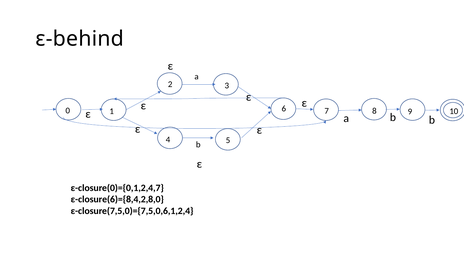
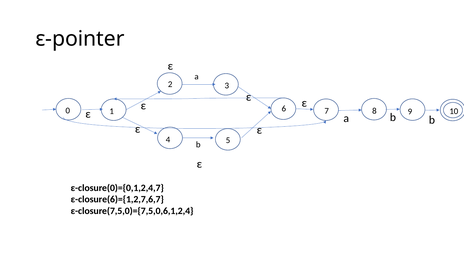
ε-behind: ε-behind -> ε-pointer (80, 39)
ε-closure(6)={8,4,2,8,0: ε-closure(6)={8,4,2,8,0 -> ε-closure(6)={1,2,7,6,7 (117, 199)
